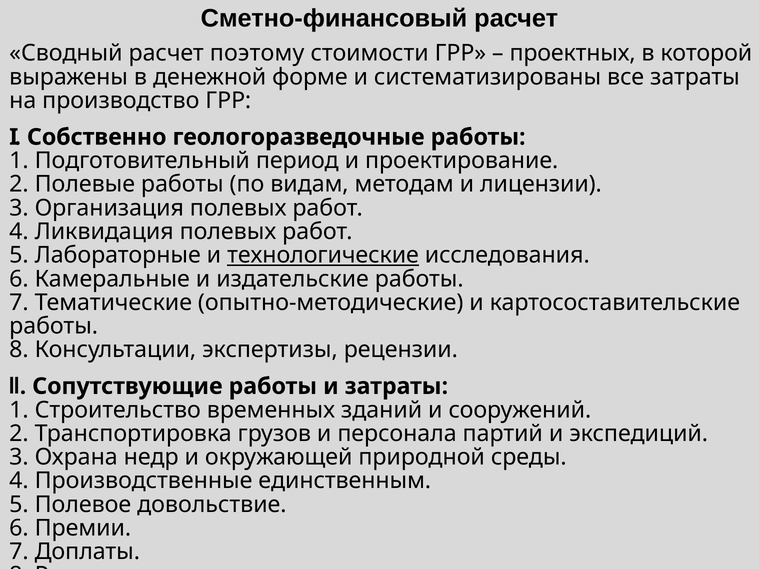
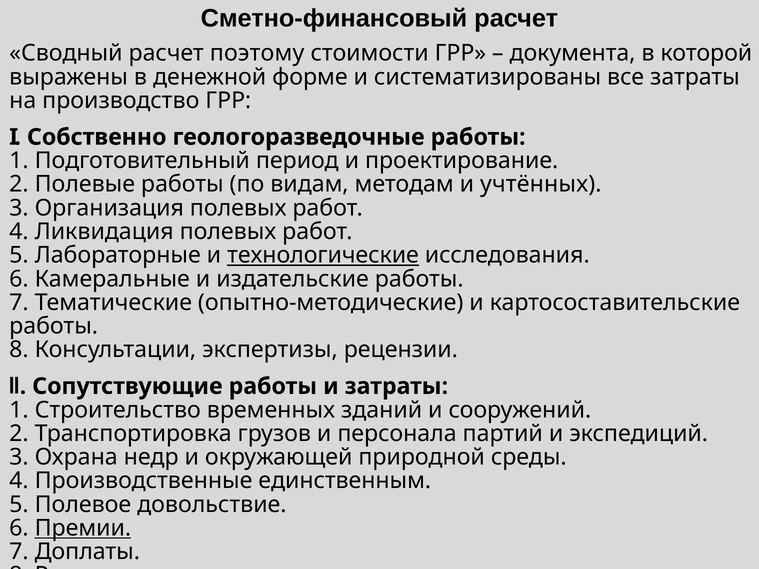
проектных: проектных -> документа (573, 53)
лицензии: лицензии -> учтённых (541, 184)
Премии underline: none -> present (83, 528)
